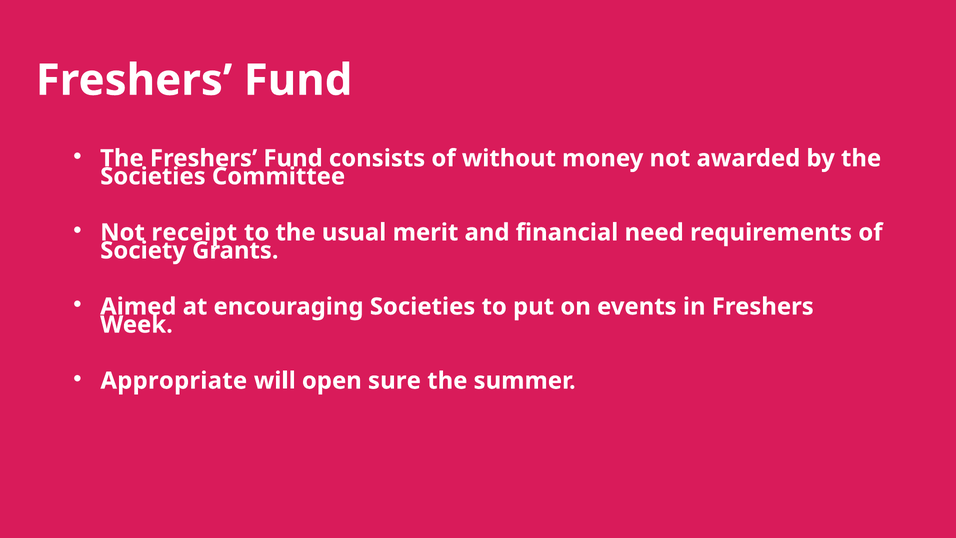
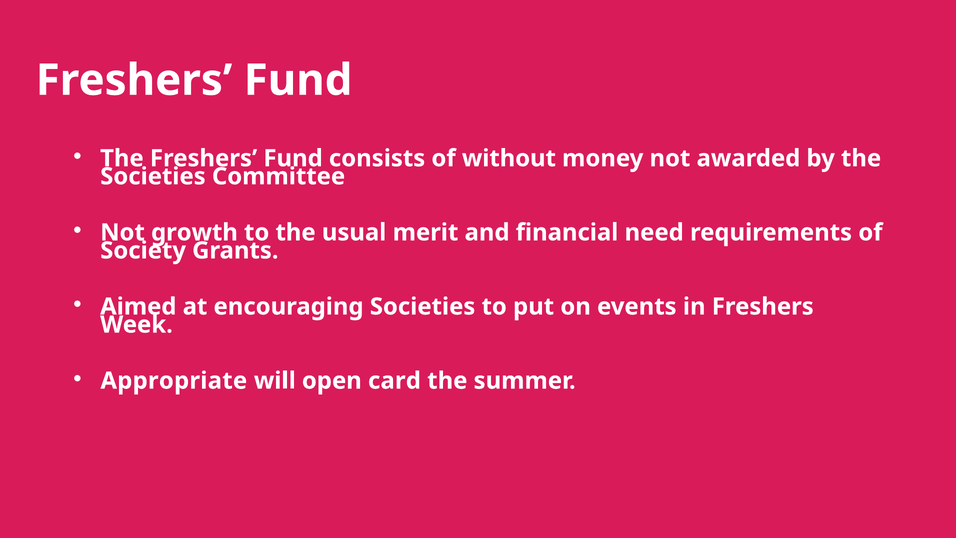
receipt: receipt -> growth (194, 232)
sure: sure -> card (394, 381)
